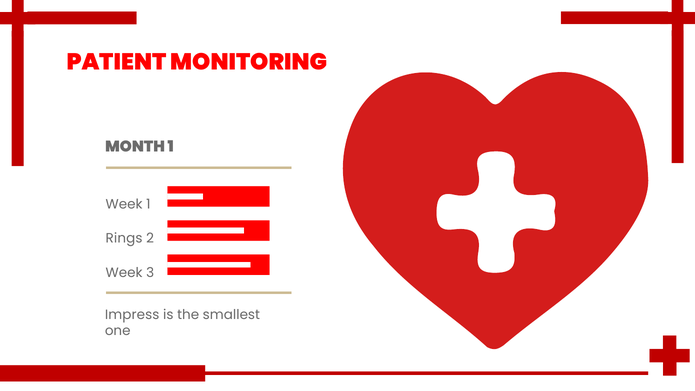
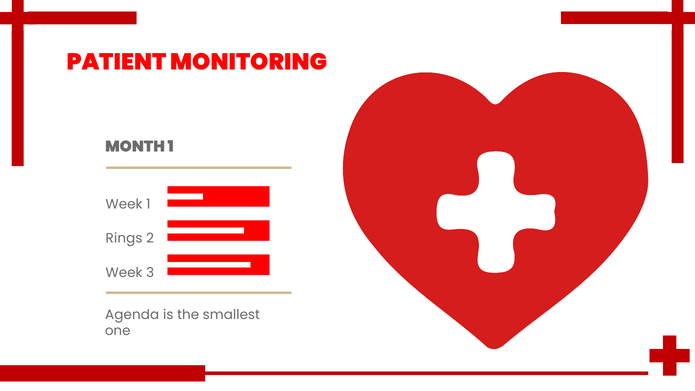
Impress: Impress -> Agenda (132, 315)
